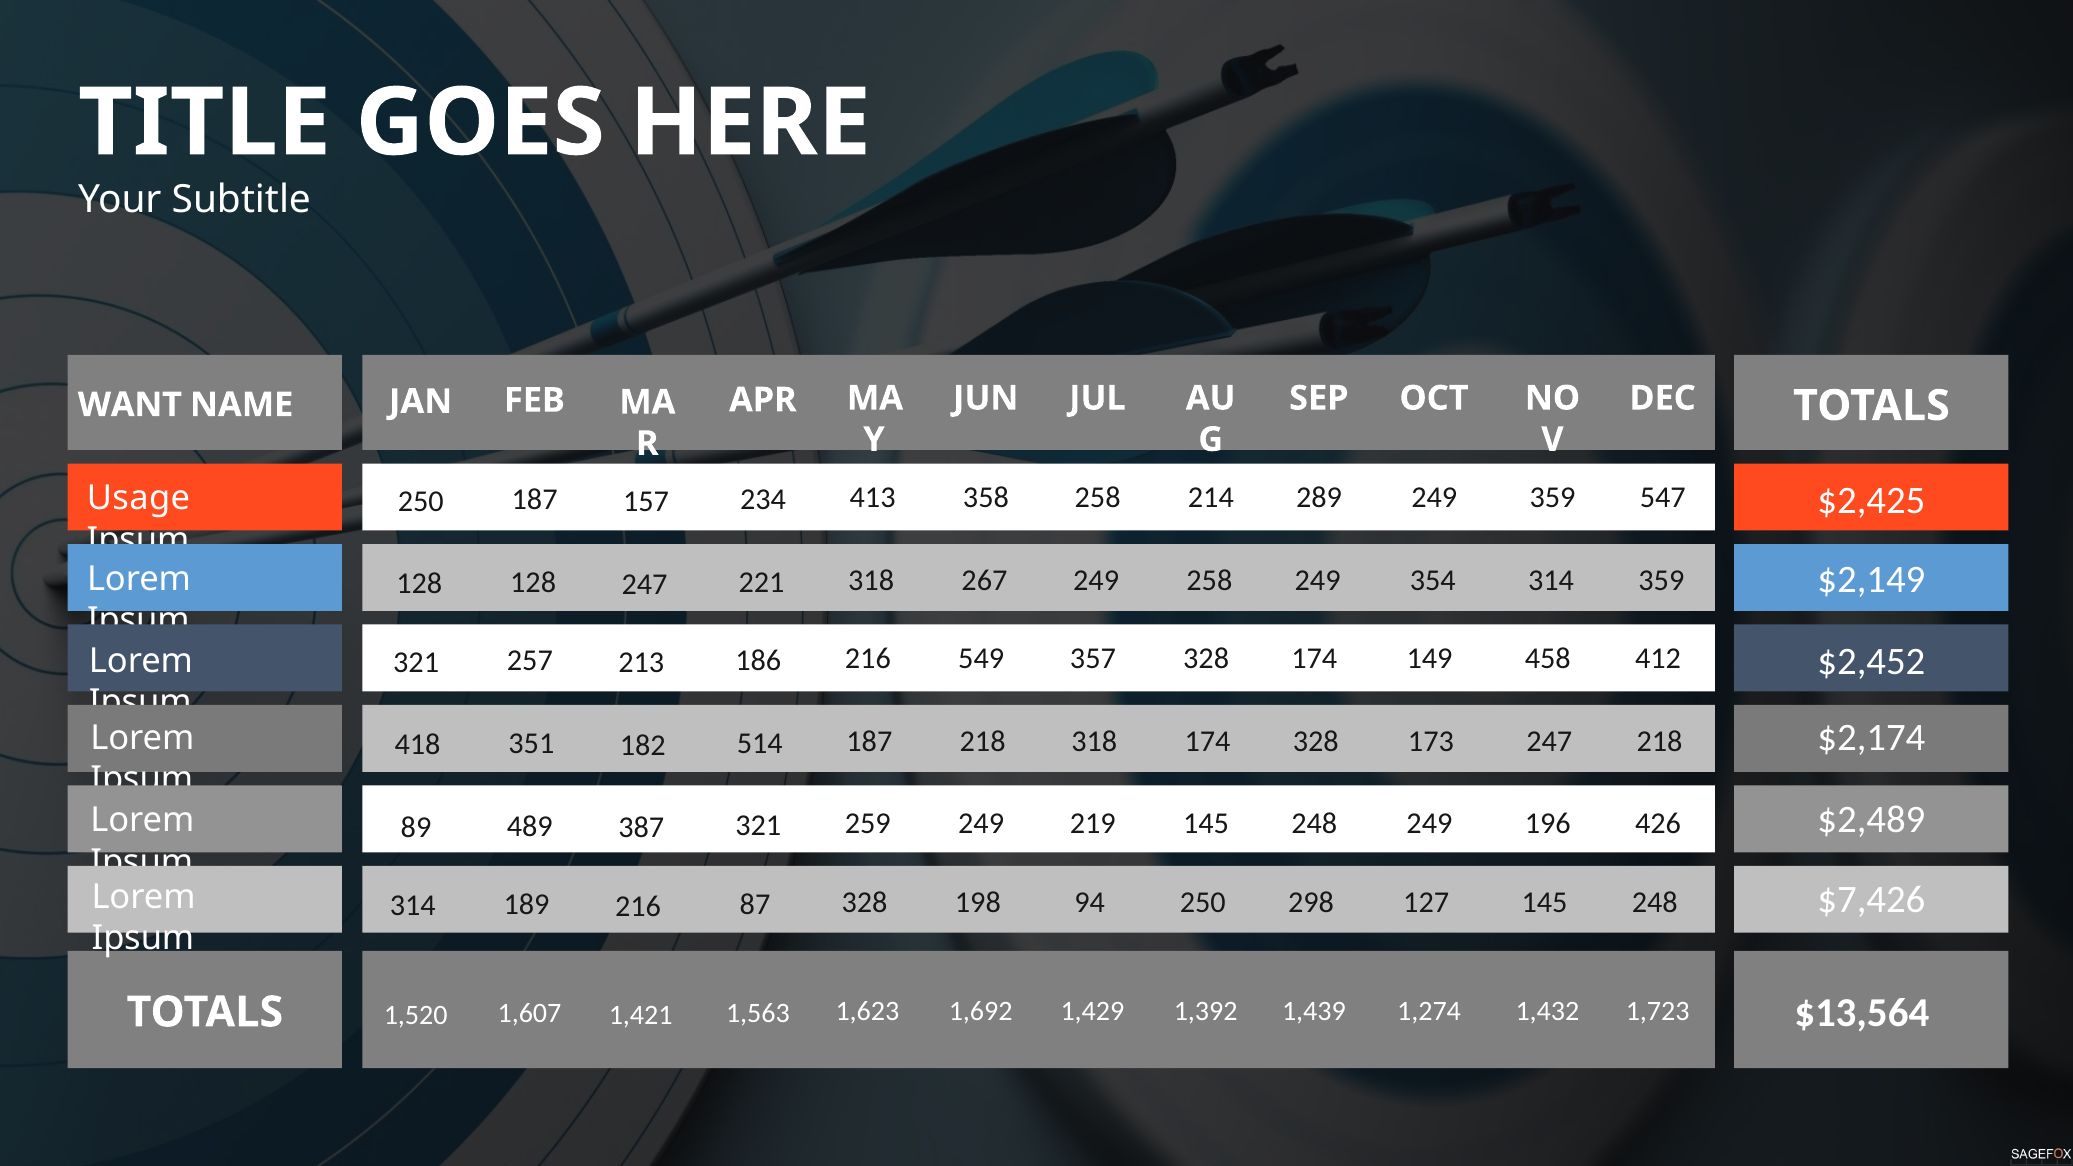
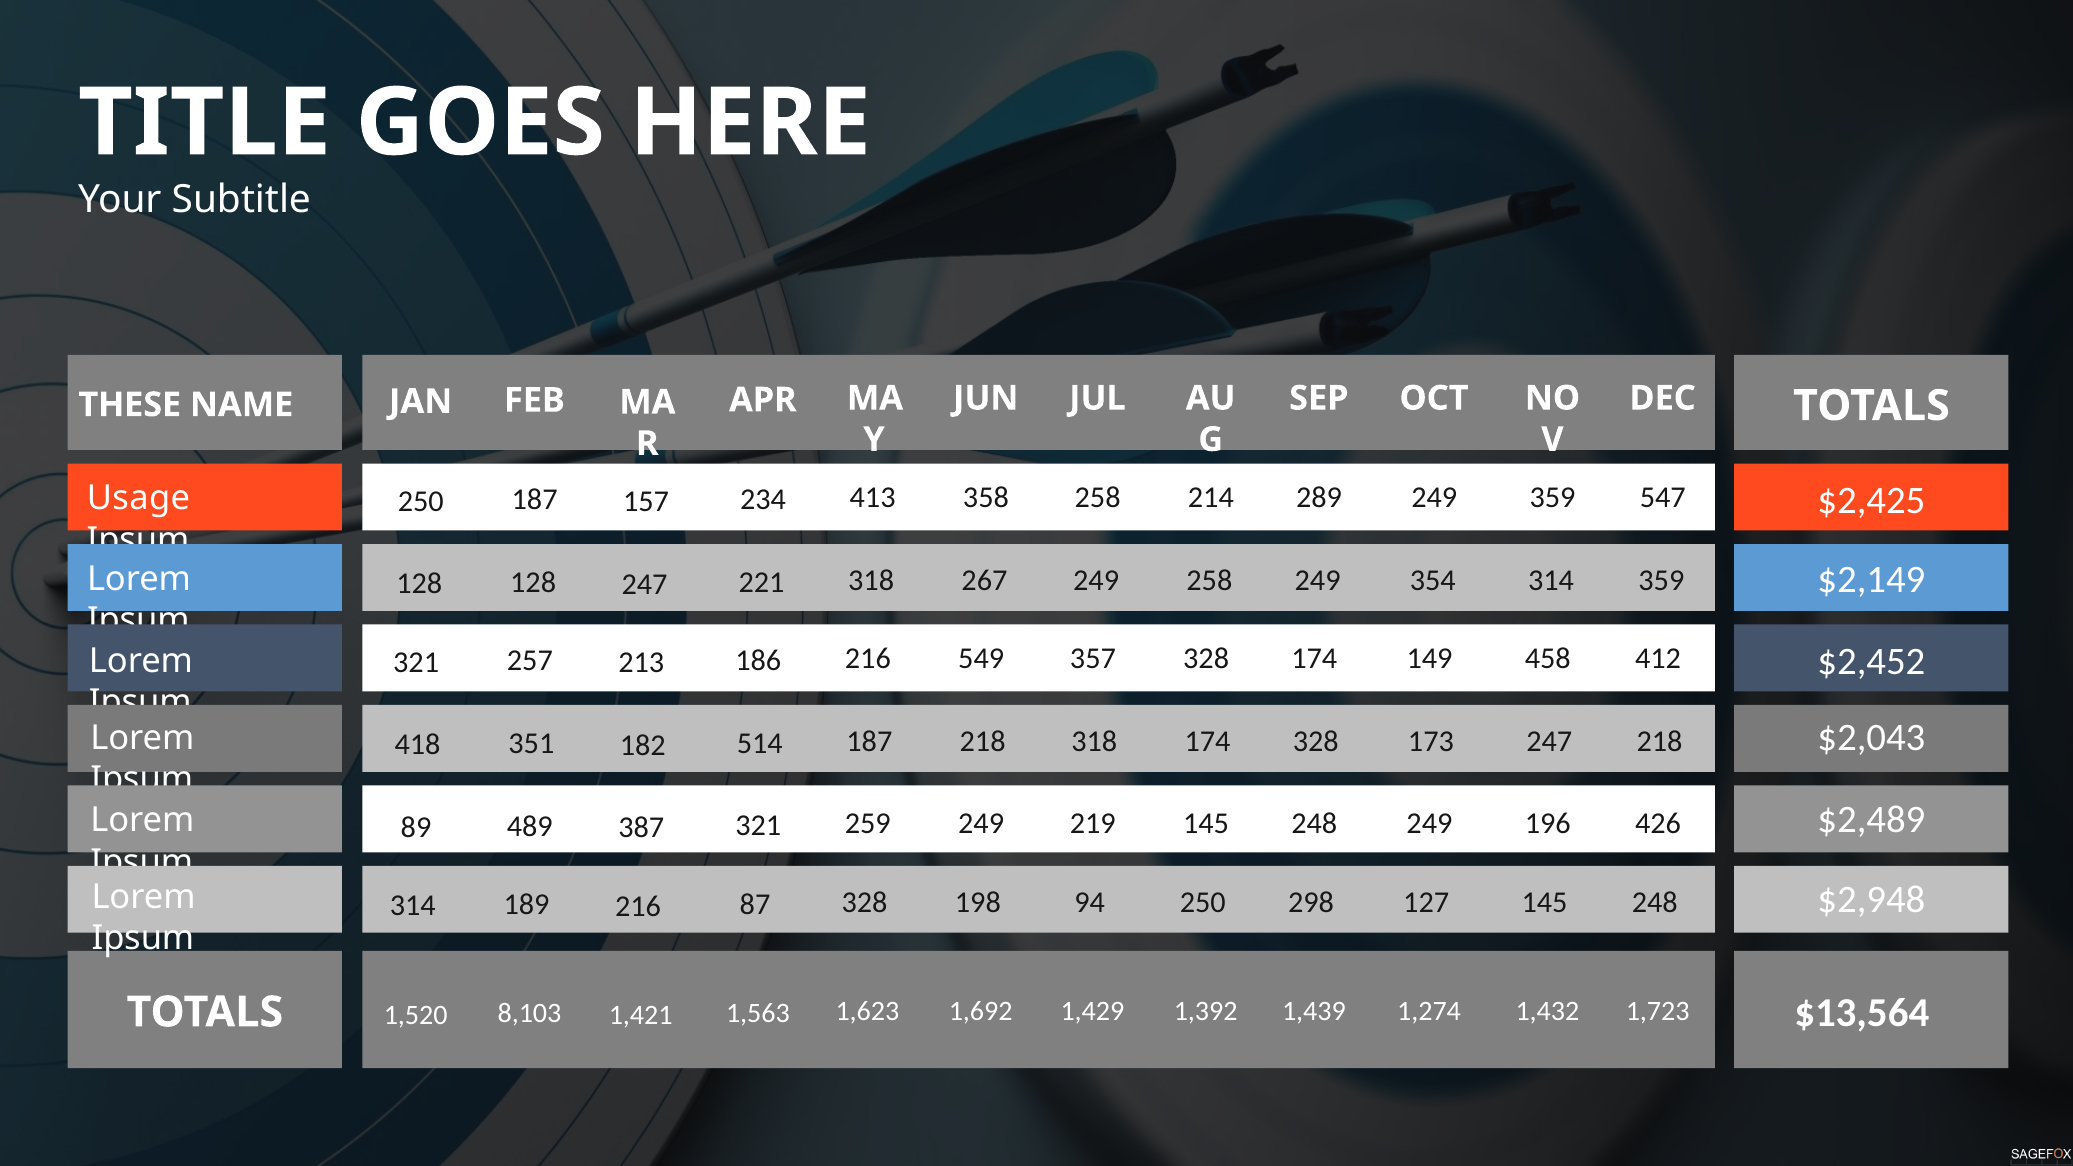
WANT: WANT -> THESE (130, 405)
$2,174: $2,174 -> $2,043 (1871, 738)
$7,426: $7,426 -> $2,948 (1871, 900)
1,607: 1,607 -> 8,103 (530, 1014)
